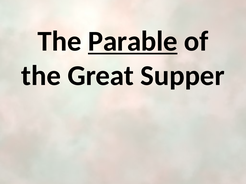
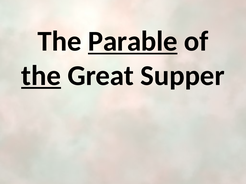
the underline: none -> present (41, 76)
